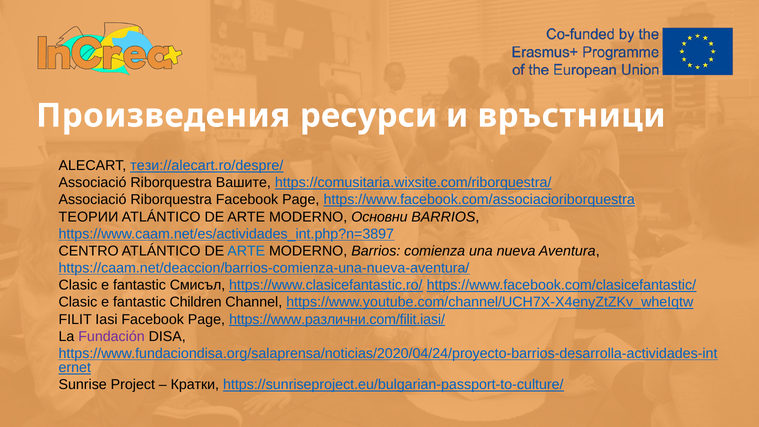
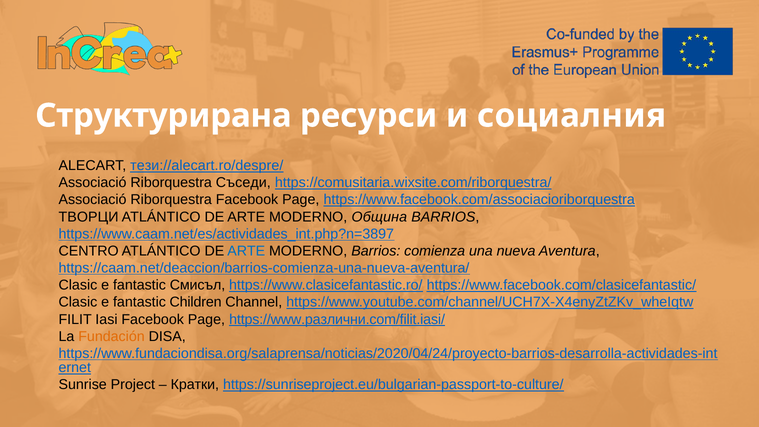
Произведения: Произведения -> Структурирана (163, 116)
връстници: връстници -> социалния (572, 116)
Вашите: Вашите -> Съседи (243, 183)
ТЕОРИИ: ТЕОРИИ -> ТВОРЦИ (89, 217)
Основни: Основни -> Община (379, 217)
Fundación colour: purple -> orange (112, 336)
